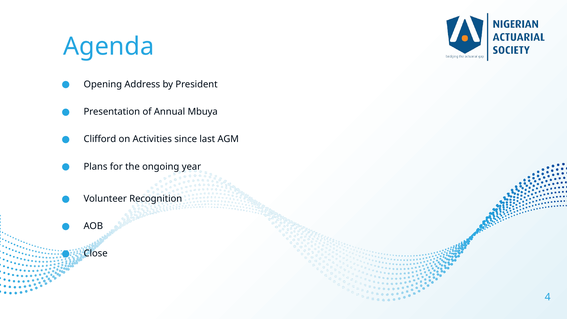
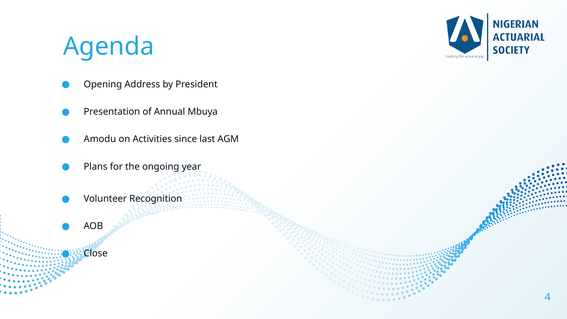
Clifford: Clifford -> Amodu (100, 139)
